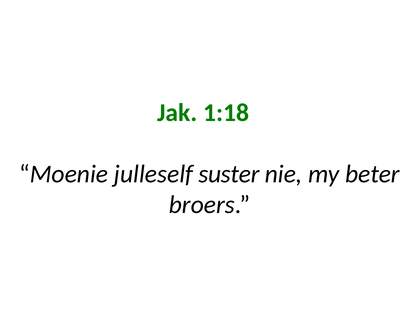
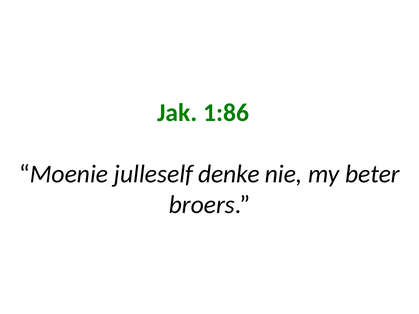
1:18: 1:18 -> 1:86 (226, 113)
suster: suster -> denke (229, 174)
